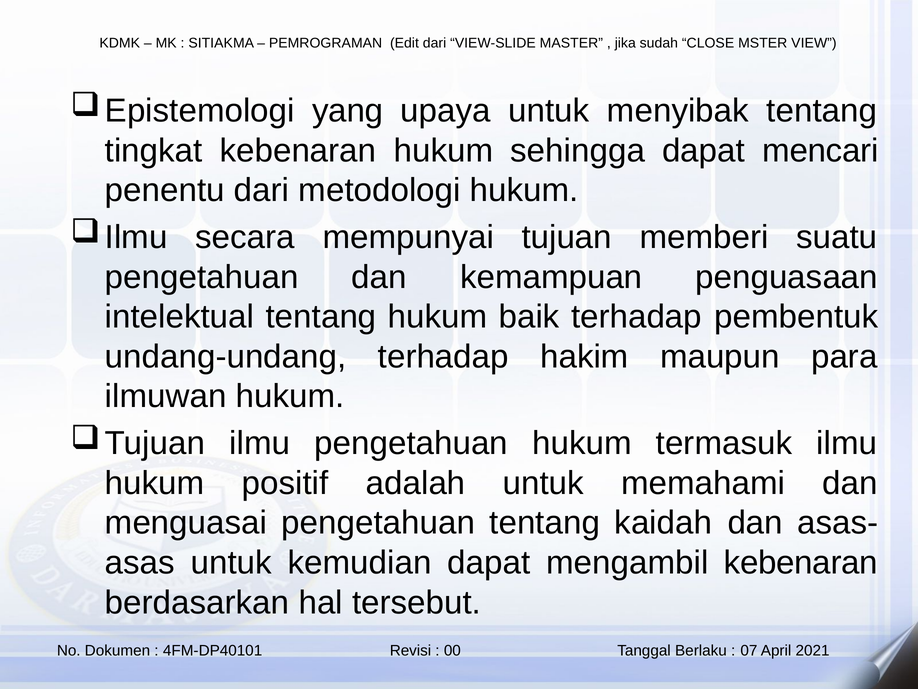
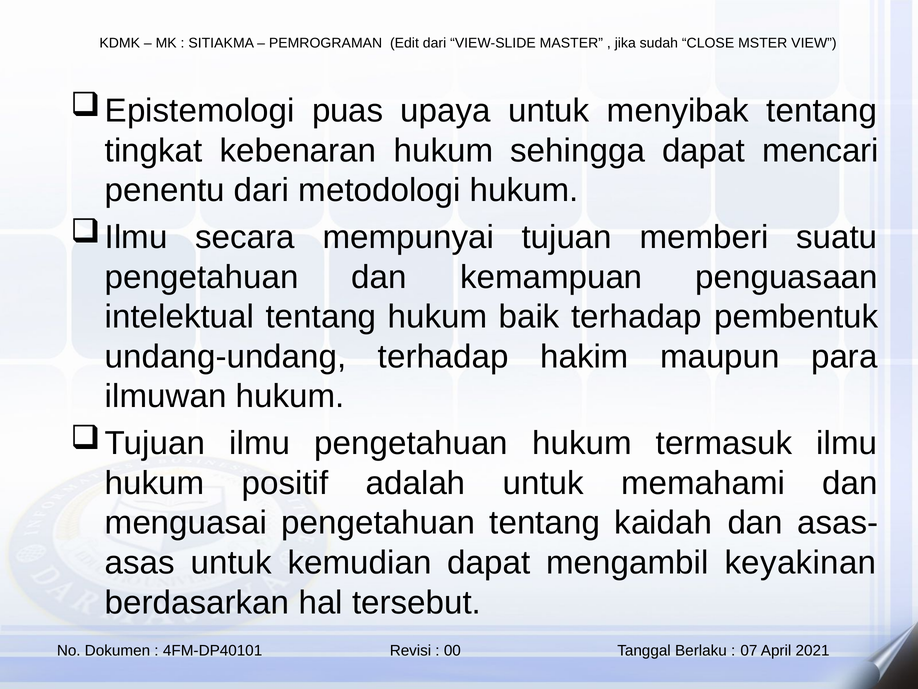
yang: yang -> puas (348, 111)
mengambil kebenaran: kebenaran -> keyakinan (800, 562)
